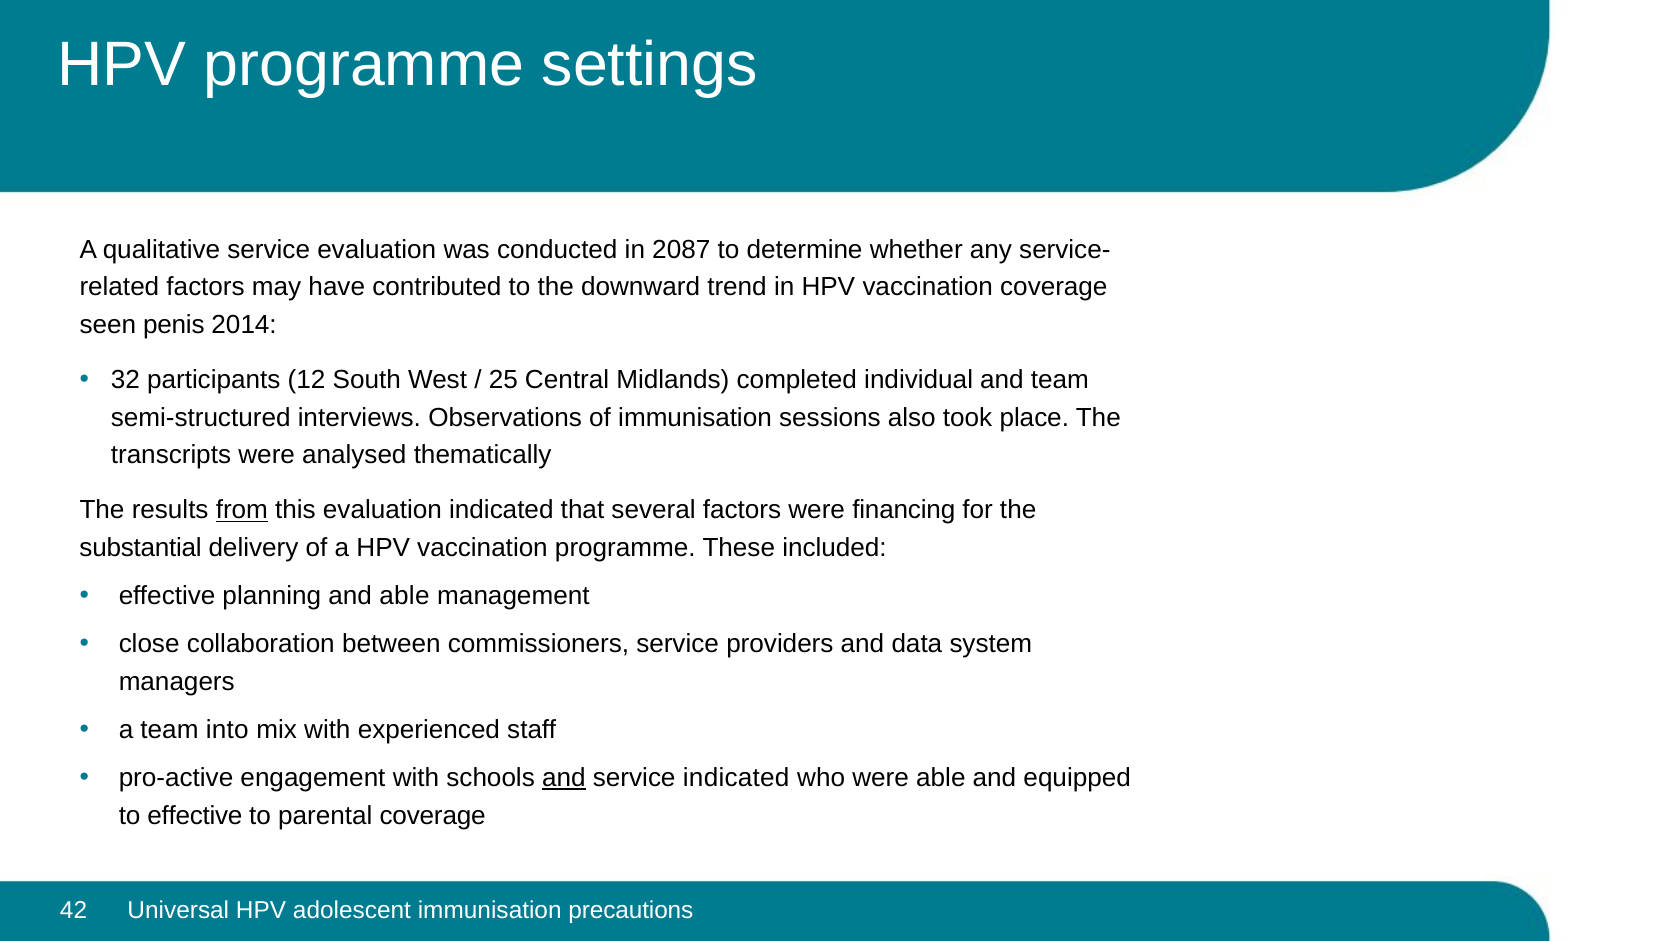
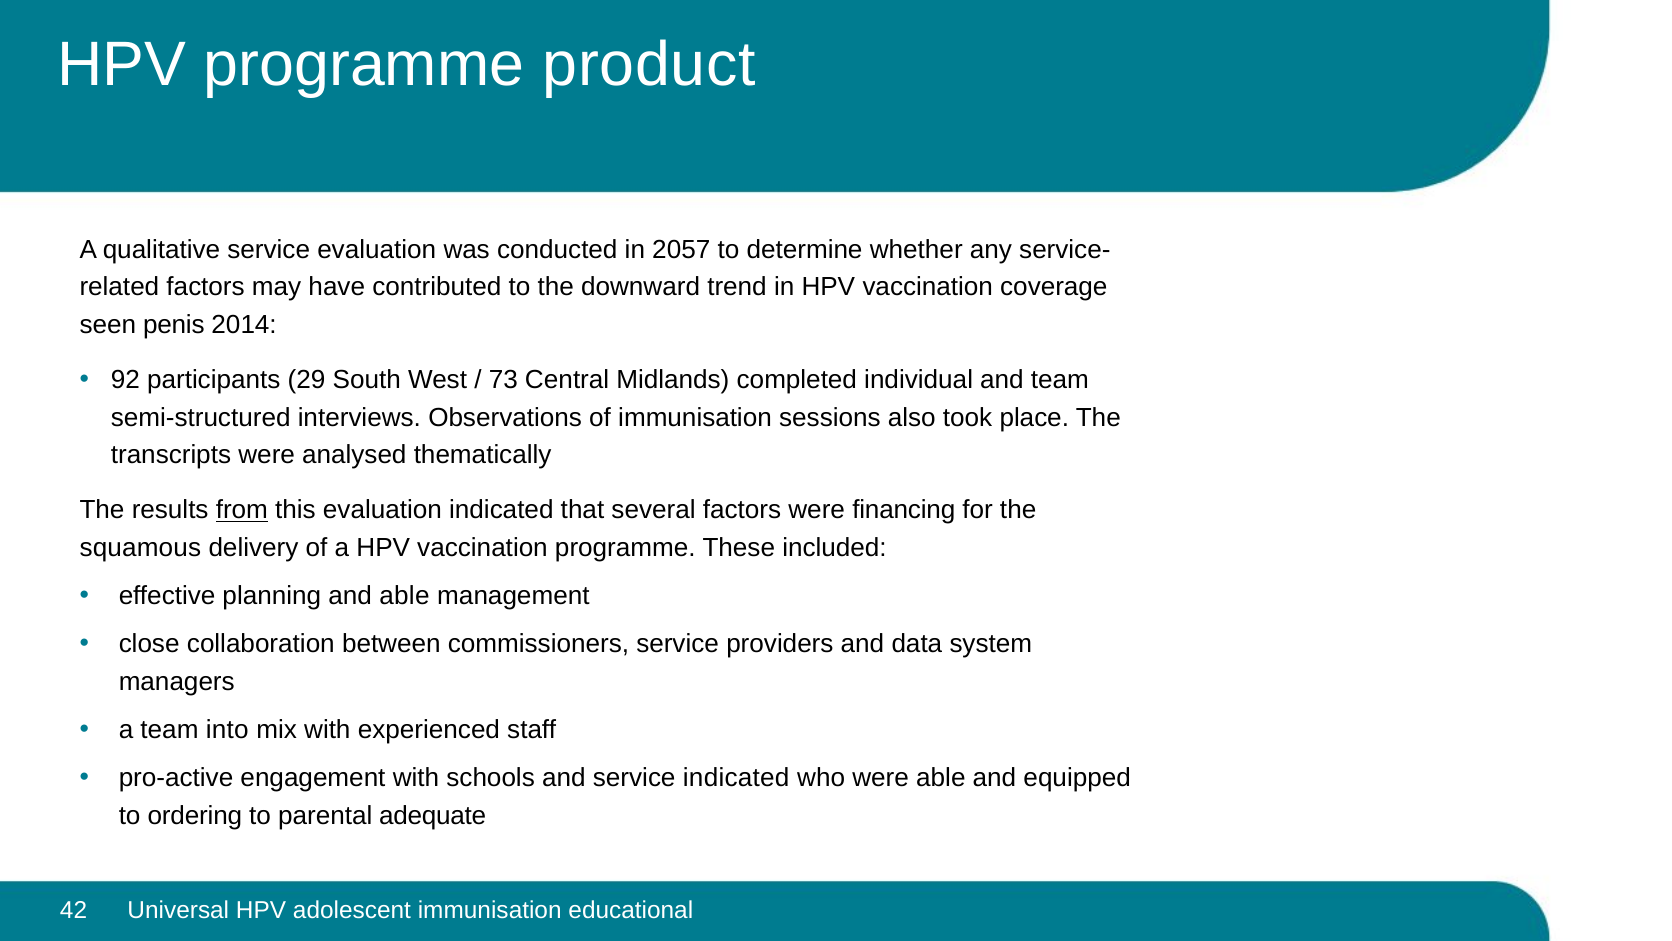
settings: settings -> product (649, 64)
2087: 2087 -> 2057 (681, 249)
32: 32 -> 92 (125, 380)
12: 12 -> 29 (307, 380)
25: 25 -> 73 (503, 380)
substantial: substantial -> squamous (140, 548)
and underline: present -> none (564, 777)
to effective: effective -> ordering (195, 815)
parental coverage: coverage -> adequate (433, 815)
precautions: precautions -> educational (631, 910)
